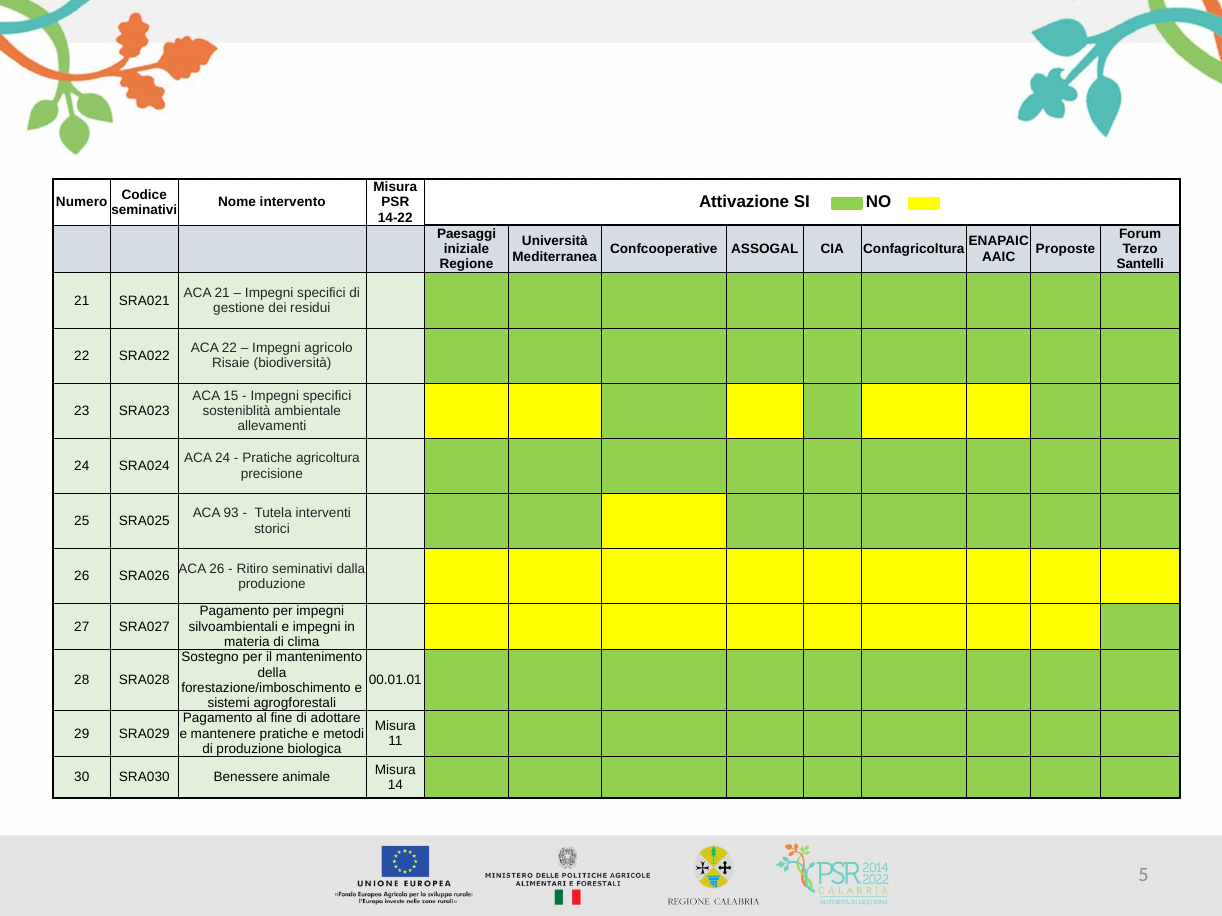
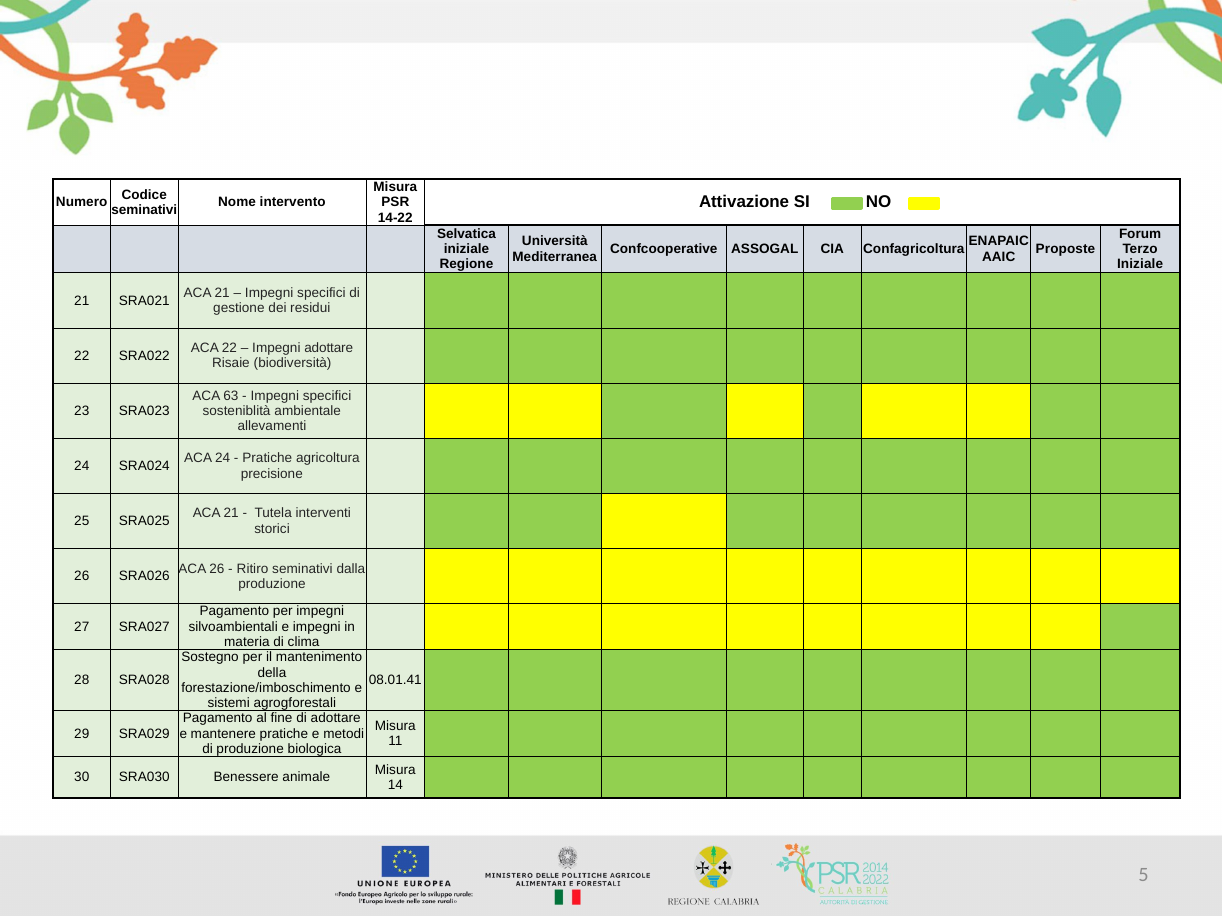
Paesaggi: Paesaggi -> Selvatica (467, 234)
Santelli: Santelli -> Iniziale (1140, 265)
Impegni agricolo: agricolo -> adottare (329, 348)
15: 15 -> 63 (231, 396)
93: 93 -> 21 (231, 514)
00.01.01: 00.01.01 -> 08.01.41 (395, 681)
